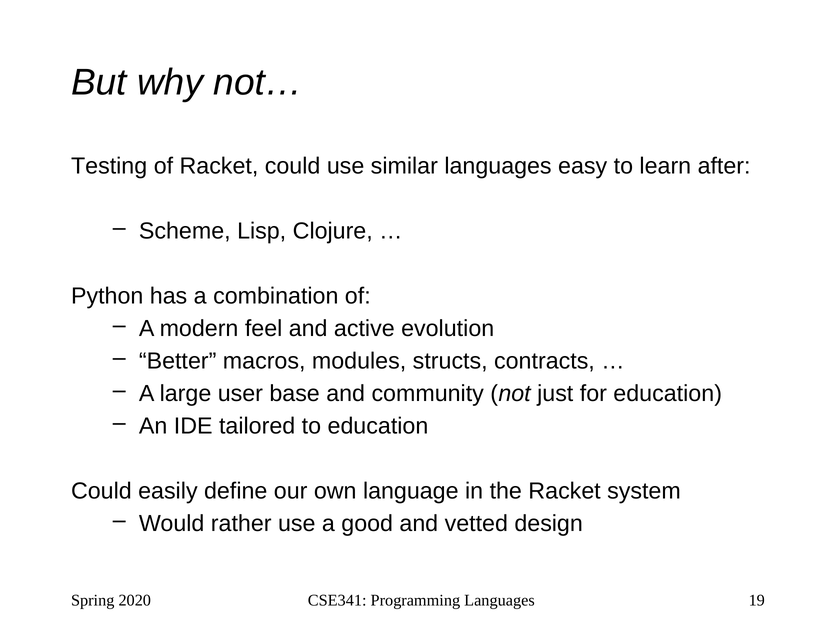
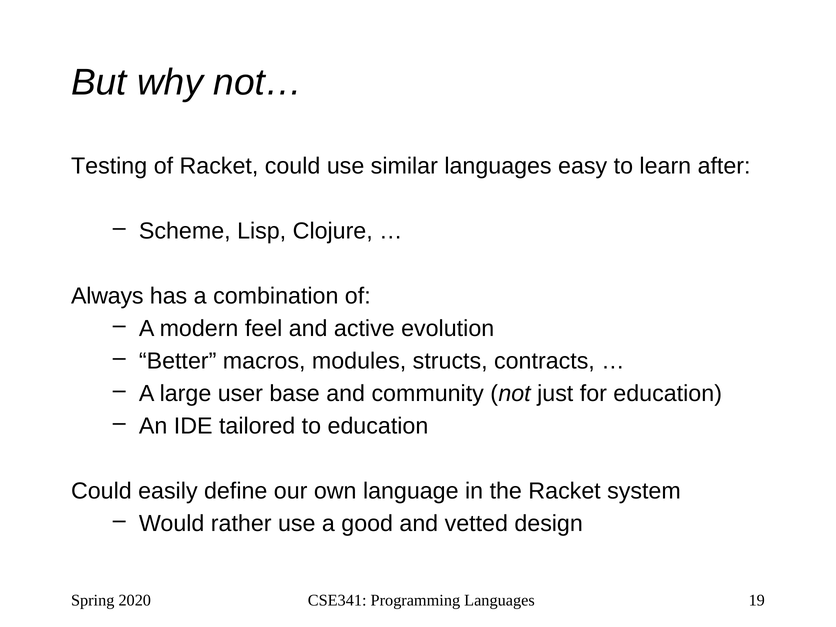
Python: Python -> Always (107, 296)
